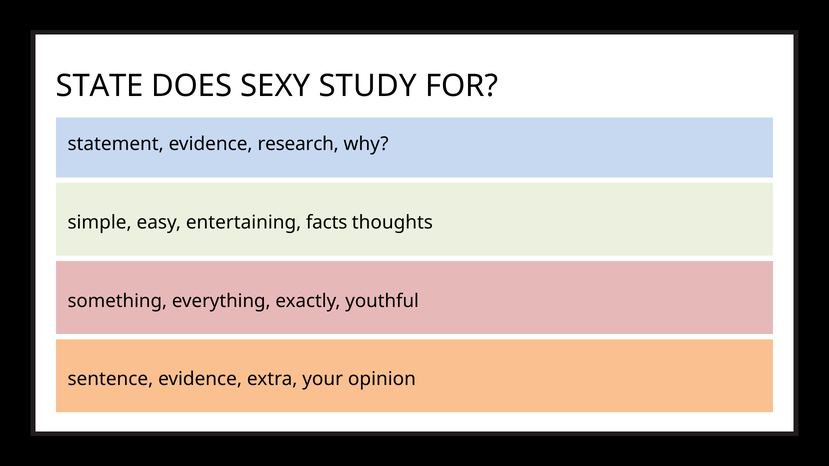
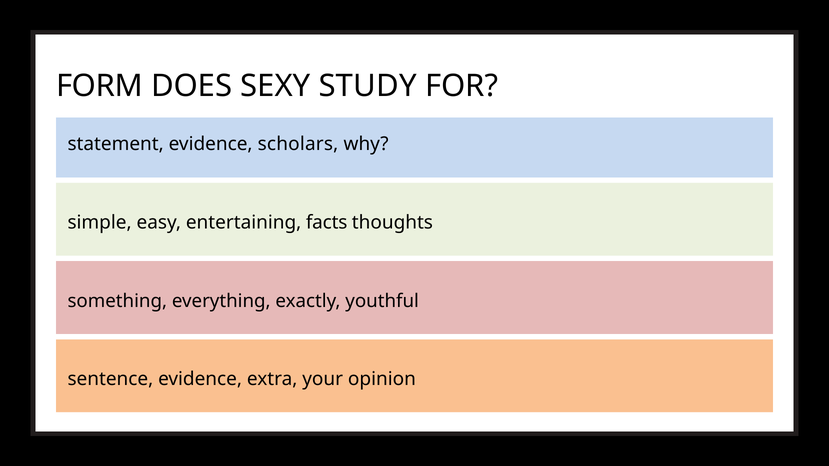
STATE: STATE -> FORM (100, 86)
research: research -> scholars (298, 144)
